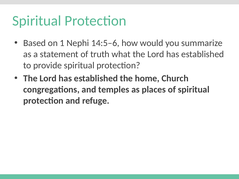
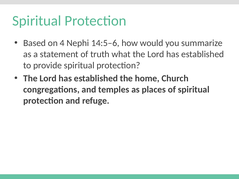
1: 1 -> 4 (62, 43)
